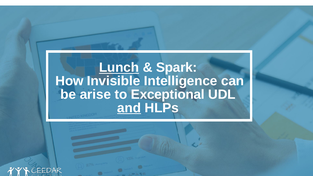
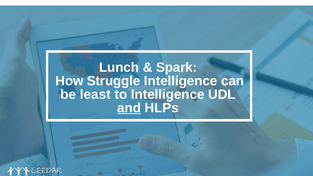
Lunch underline: present -> none (119, 68)
Invisible: Invisible -> Struggle (114, 81)
arise: arise -> least (95, 94)
to Exceptional: Exceptional -> Intelligence (168, 94)
